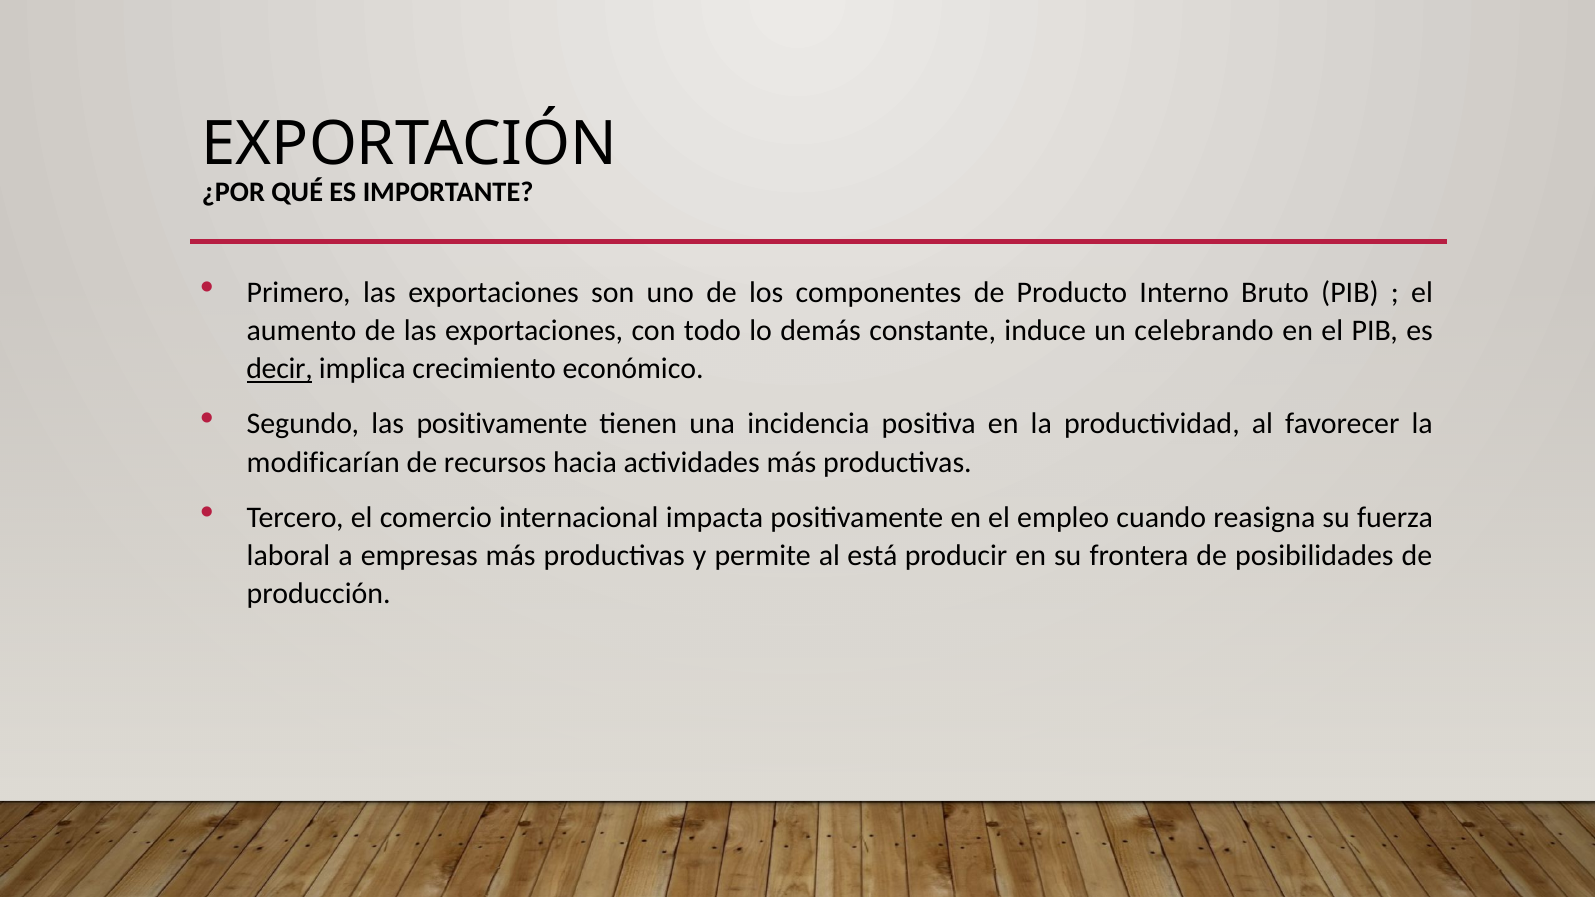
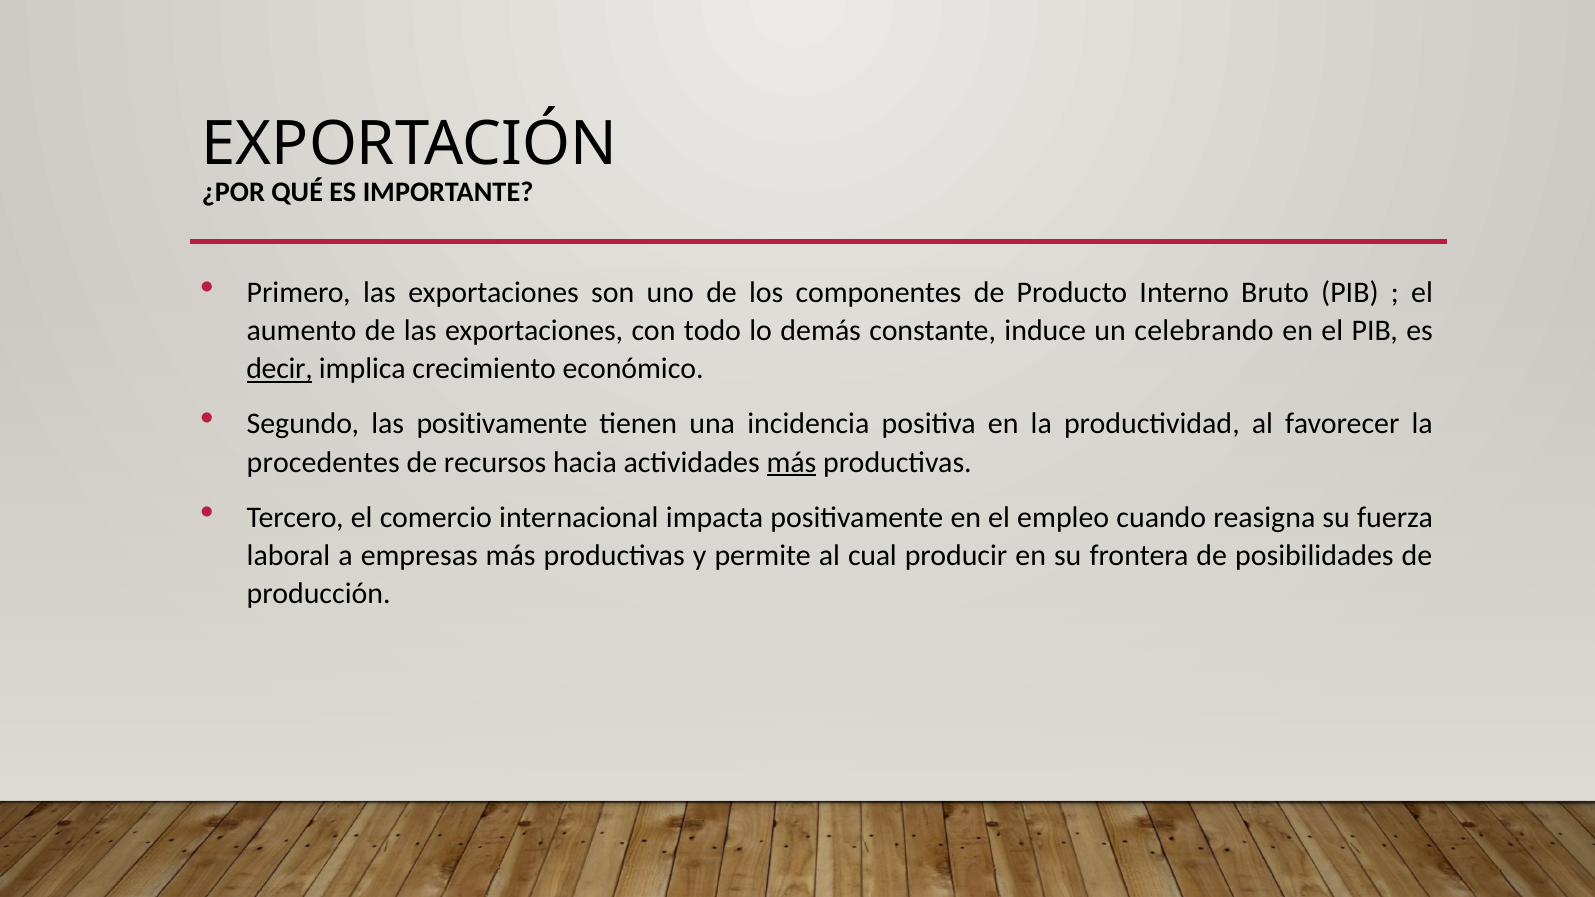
modificarían: modificarían -> procedentes (323, 462)
más underline: none -> present (791, 462)
está: está -> cual (872, 556)
